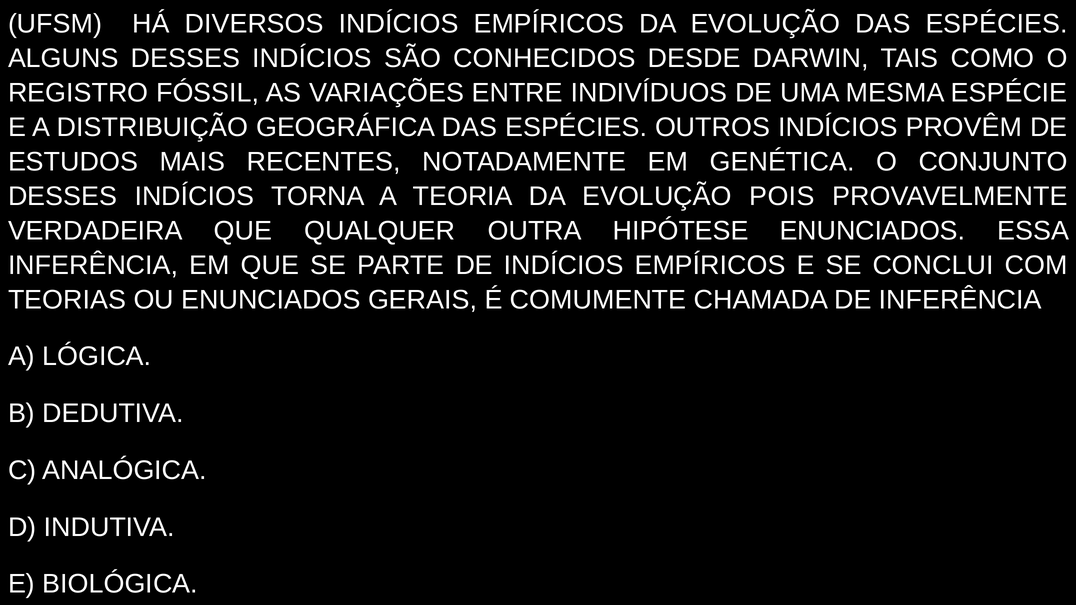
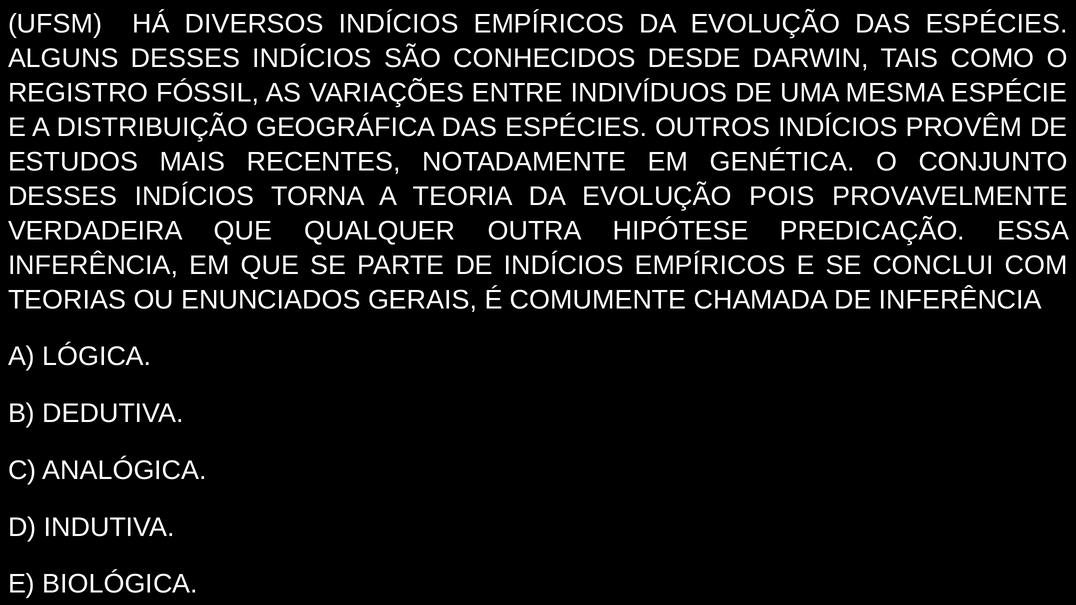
HIPÓTESE ENUNCIADOS: ENUNCIADOS -> PREDICAÇÃO (872, 231)
